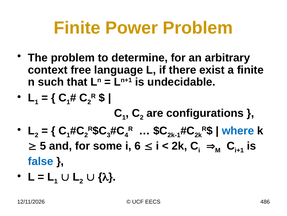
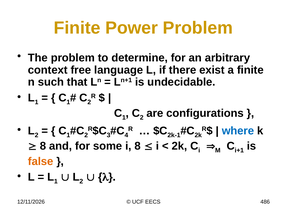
5: 5 -> 8 (43, 146)
i 6: 6 -> 8 (138, 146)
false colour: blue -> orange (41, 161)
